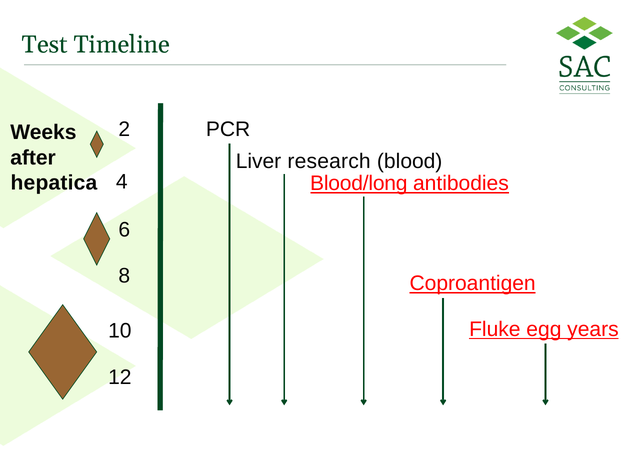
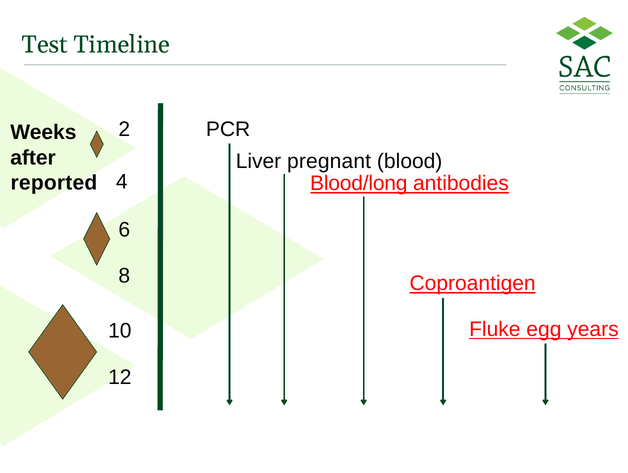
research: research -> pregnant (329, 161)
hepatica: hepatica -> reported (54, 183)
